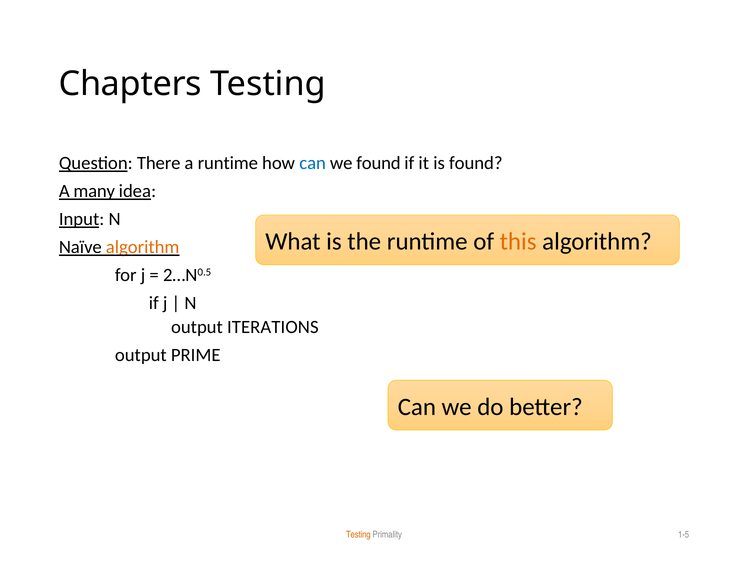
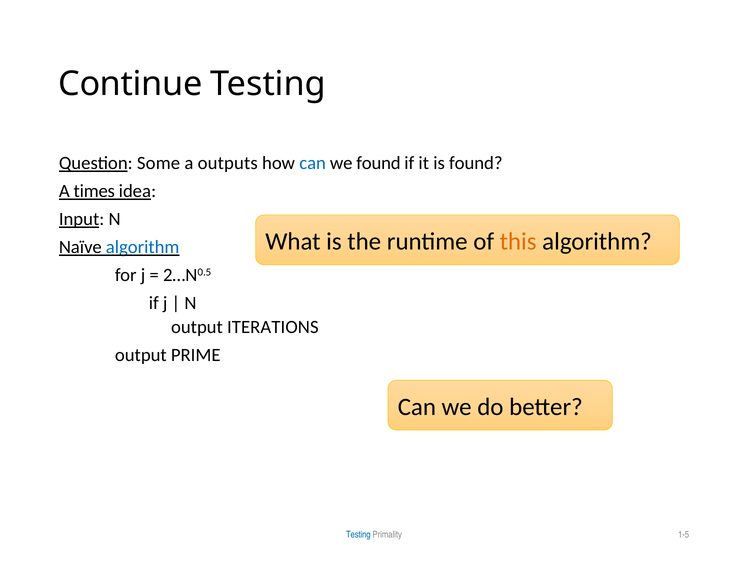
Chapters: Chapters -> Continue (130, 84)
There: There -> Some (159, 163)
a runtime: runtime -> outputs (228, 163)
many: many -> times (94, 191)
algorithm colour: orange -> blue (143, 247)
Testing colour: orange -> blue (358, 535)
